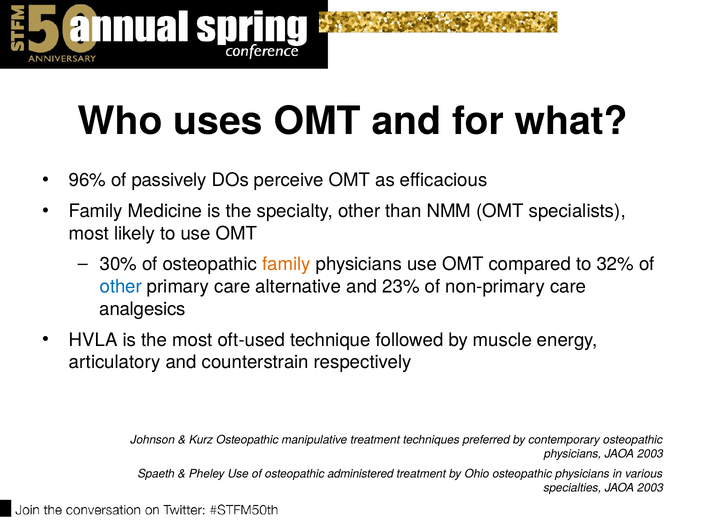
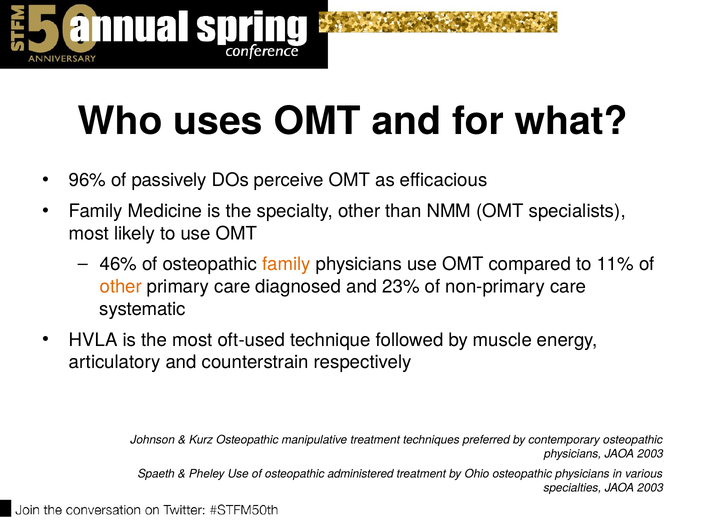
30%: 30% -> 46% (118, 265)
32%: 32% -> 11% (615, 265)
other colour: blue -> orange (121, 287)
alternative: alternative -> diagnosed (298, 287)
analgesics: analgesics -> systematic (143, 309)
